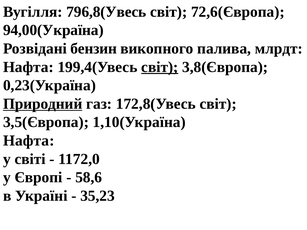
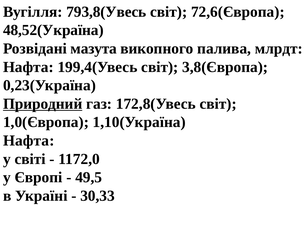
796,8(Увесь: 796,8(Увесь -> 793,8(Увесь (106, 12)
94,00(Україна: 94,00(Україна -> 48,52(Україна (53, 30)
бензин: бензин -> мазута (94, 49)
світ underline: present -> none (160, 67)
3,5(Європа: 3,5(Європа -> 1,0(Європа (46, 122)
58,6: 58,6 -> 49,5 (89, 178)
35,23: 35,23 -> 30,33 (98, 196)
